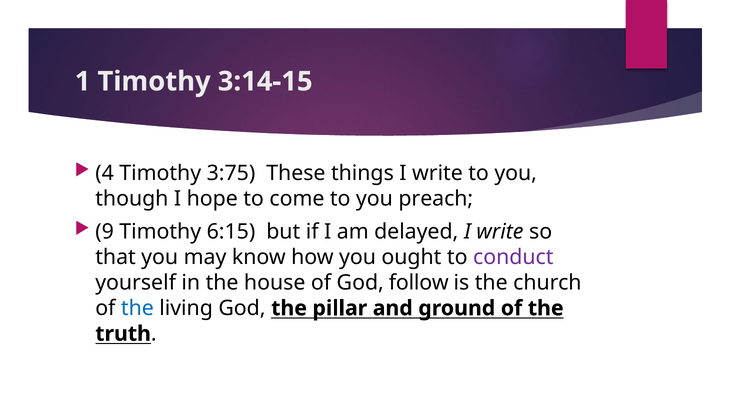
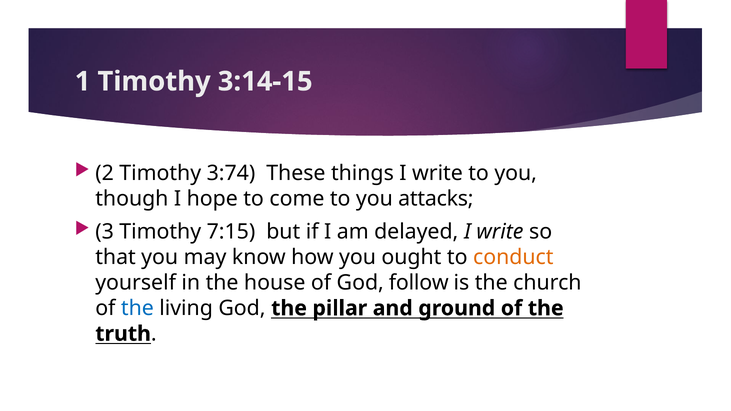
4: 4 -> 2 (105, 173)
3:75: 3:75 -> 3:74 (231, 173)
preach: preach -> attacks (436, 199)
9: 9 -> 3 (105, 232)
6:15: 6:15 -> 7:15 (231, 232)
conduct colour: purple -> orange (513, 257)
